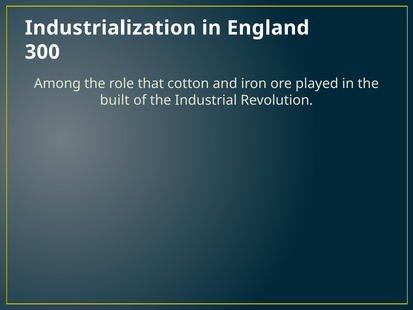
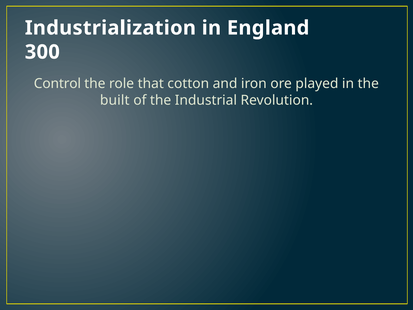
Among: Among -> Control (57, 84)
